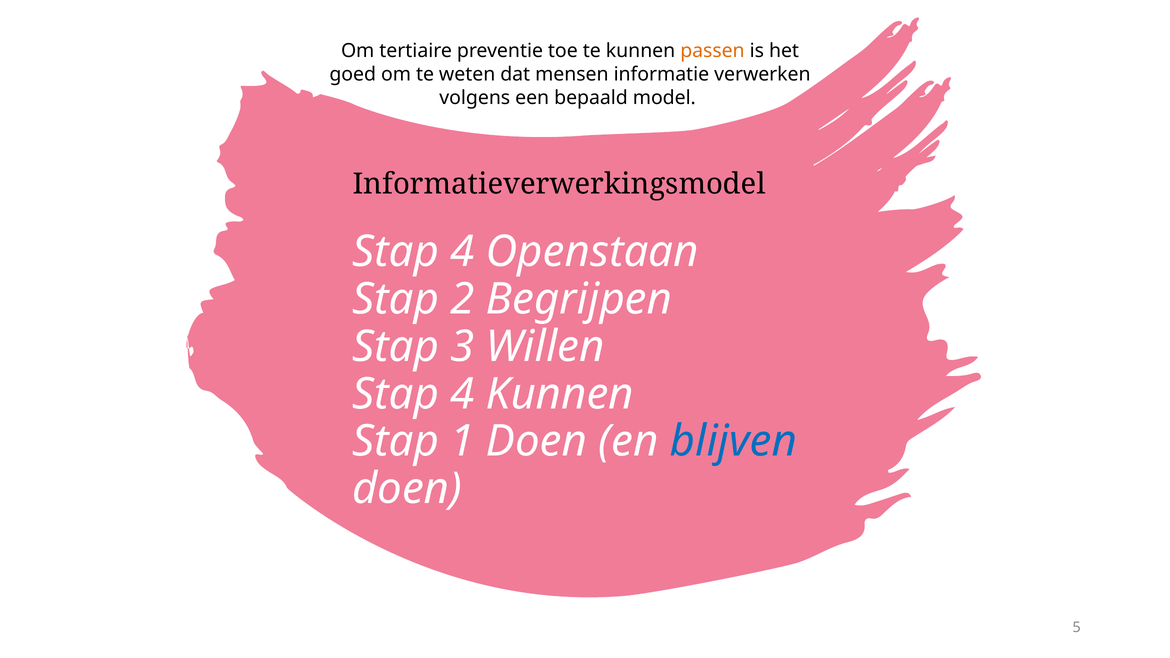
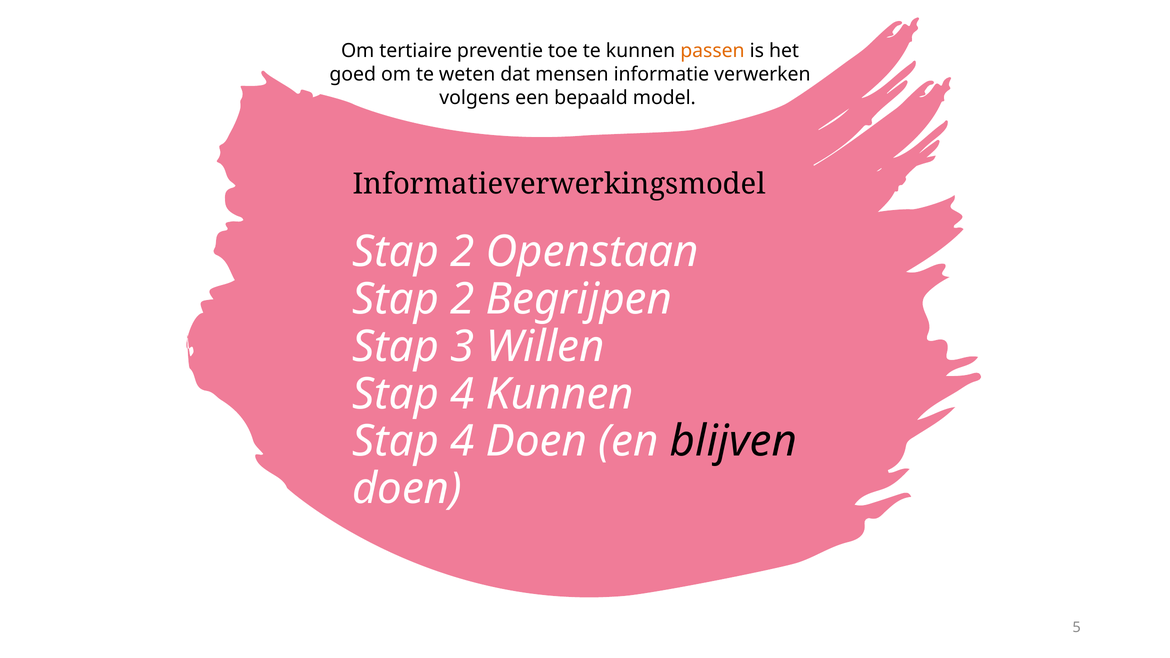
4: 4 -> 2 (462, 252)
1: 1 -> 4 (462, 442)
blijven colour: blue -> black (733, 442)
